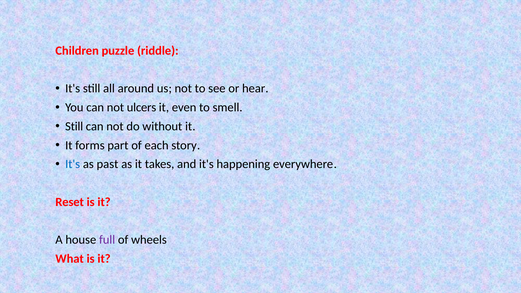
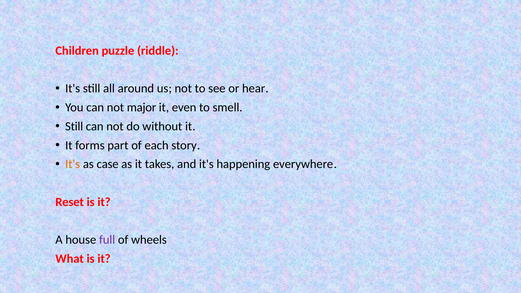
ulcers: ulcers -> major (142, 107)
It's colour: blue -> orange (73, 164)
past: past -> case (108, 164)
